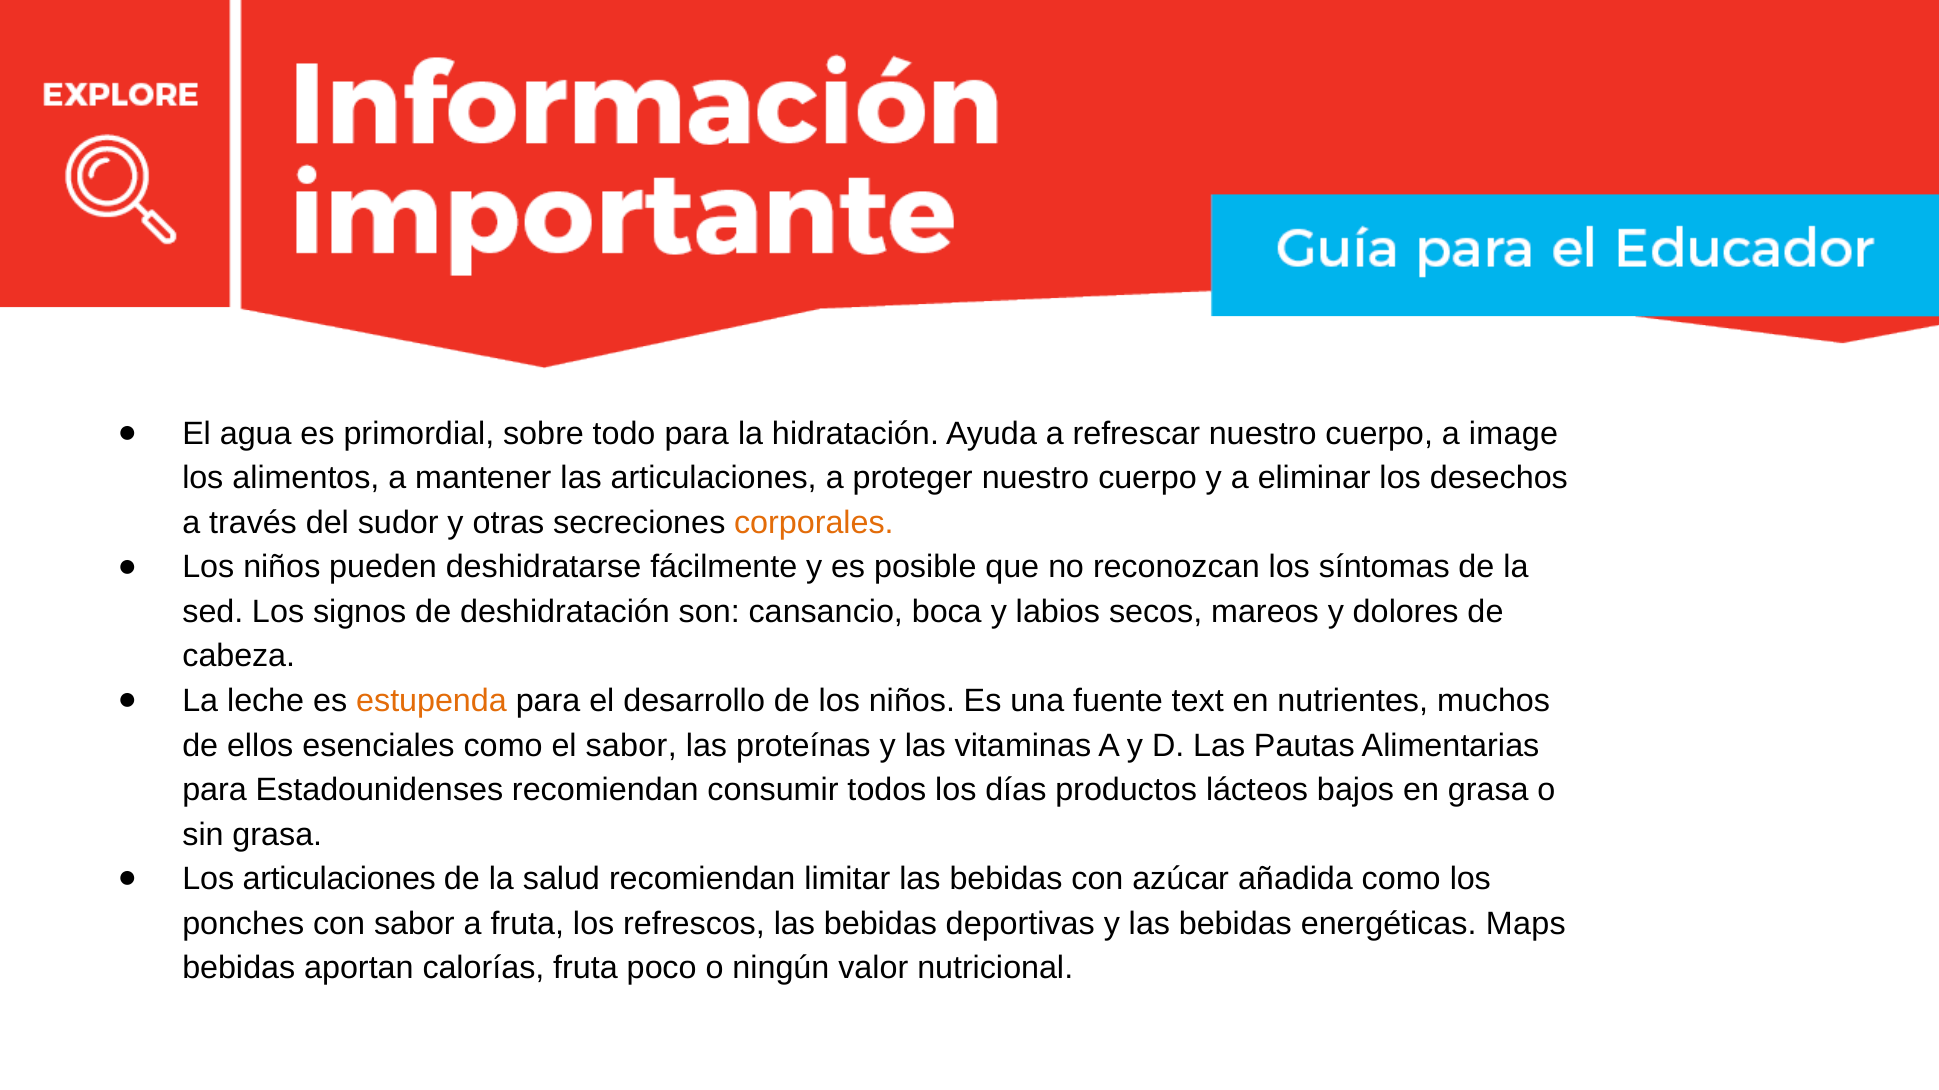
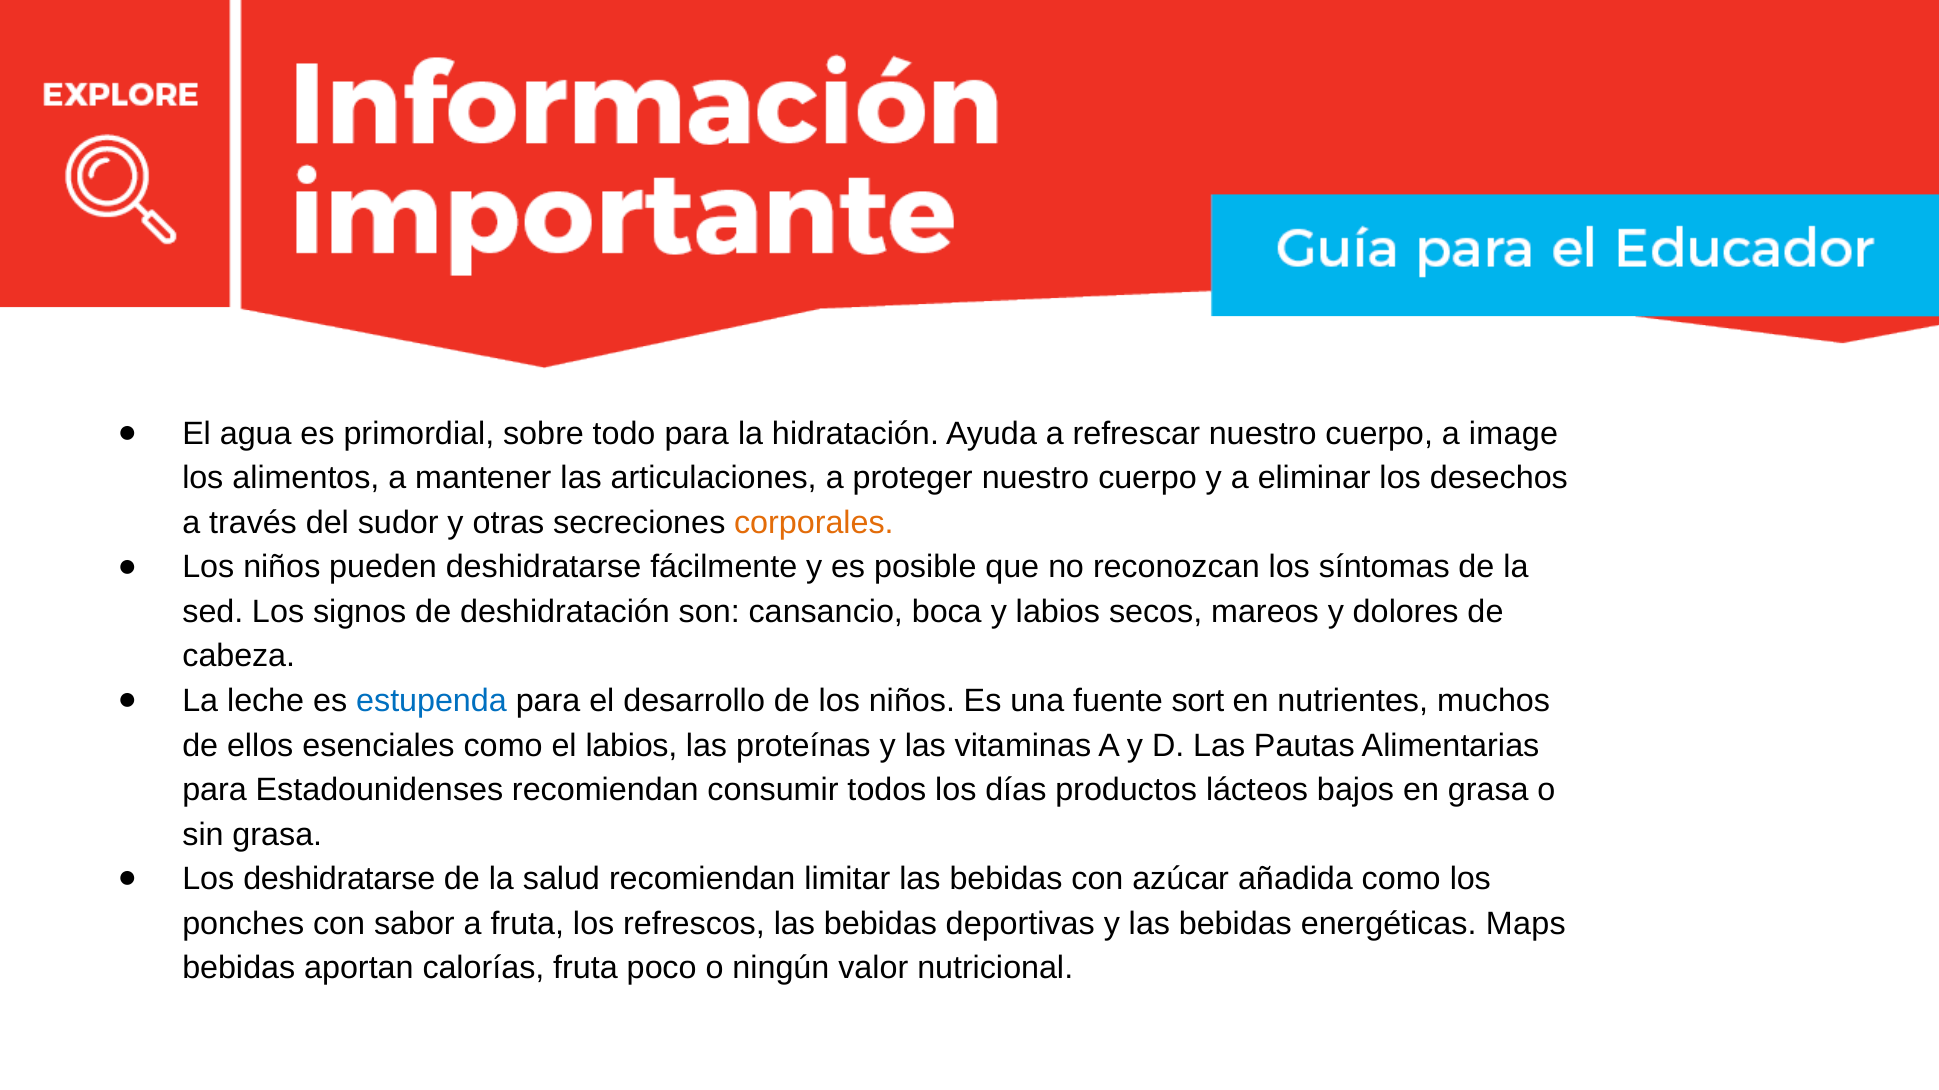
estupenda colour: orange -> blue (432, 701)
text: text -> sort (1198, 701)
el sabor: sabor -> labios (631, 746)
Los articulaciones: articulaciones -> deshidratarse (339, 880)
